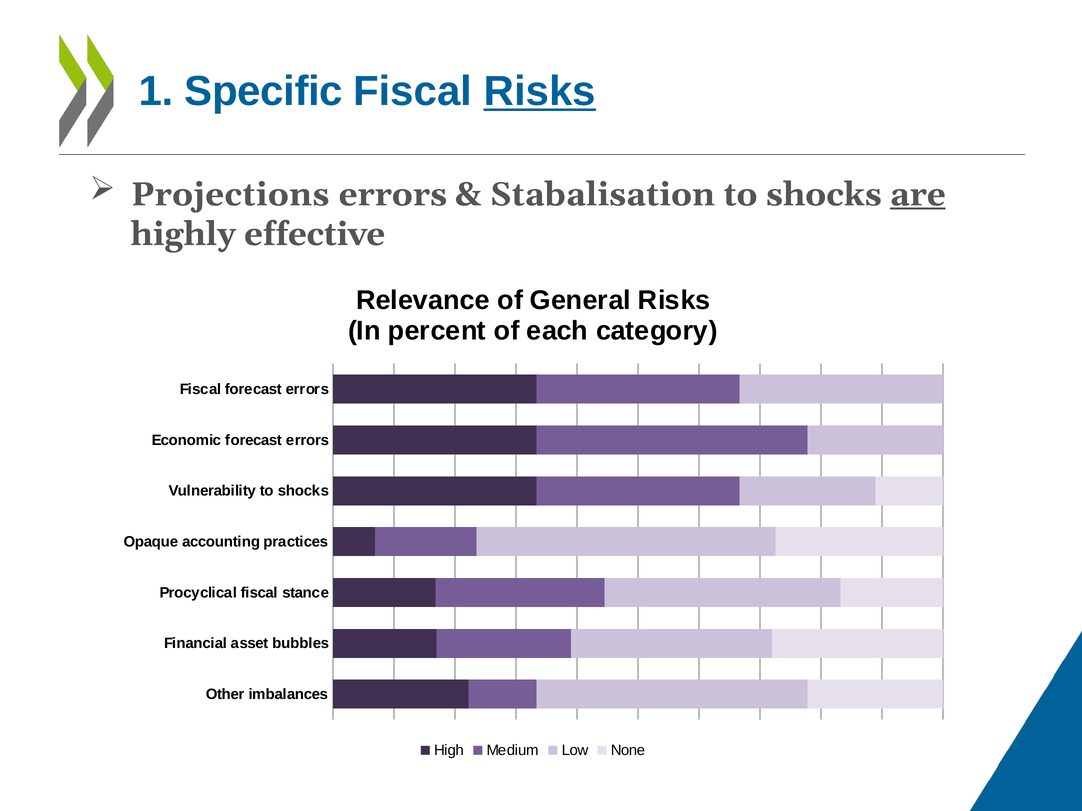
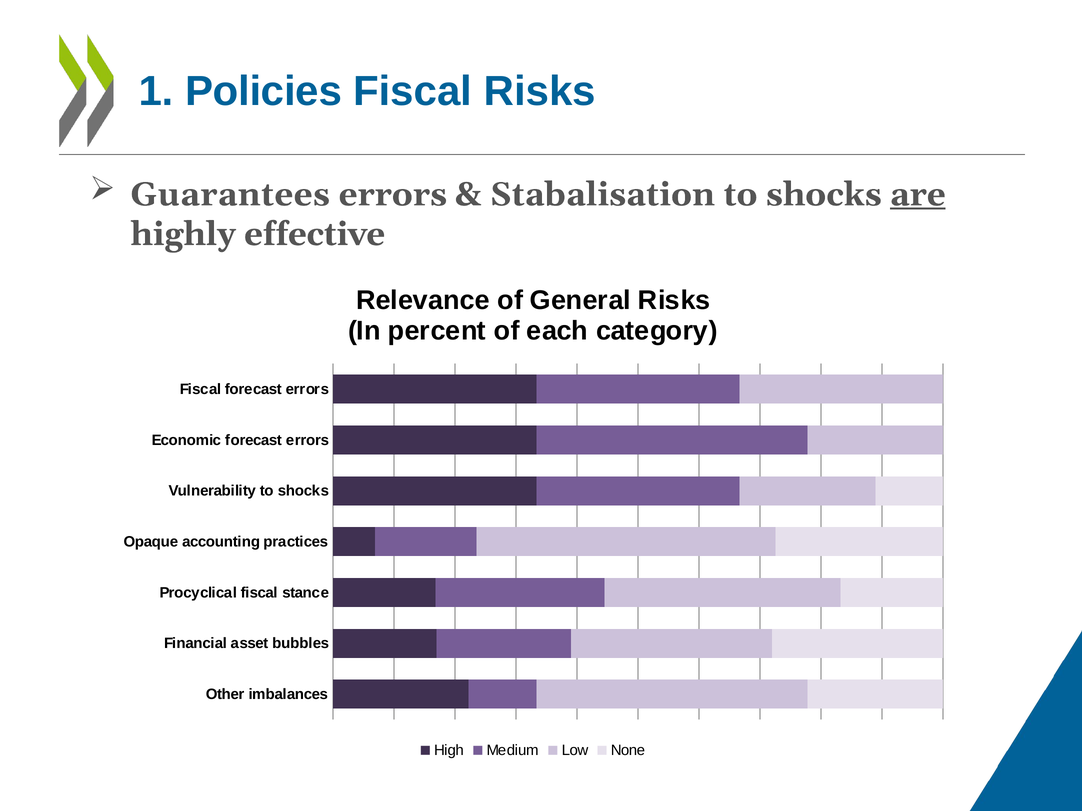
Specific: Specific -> Policies (264, 91)
Risks underline: present -> none (540, 91)
Projections: Projections -> Guarantees (230, 195)
